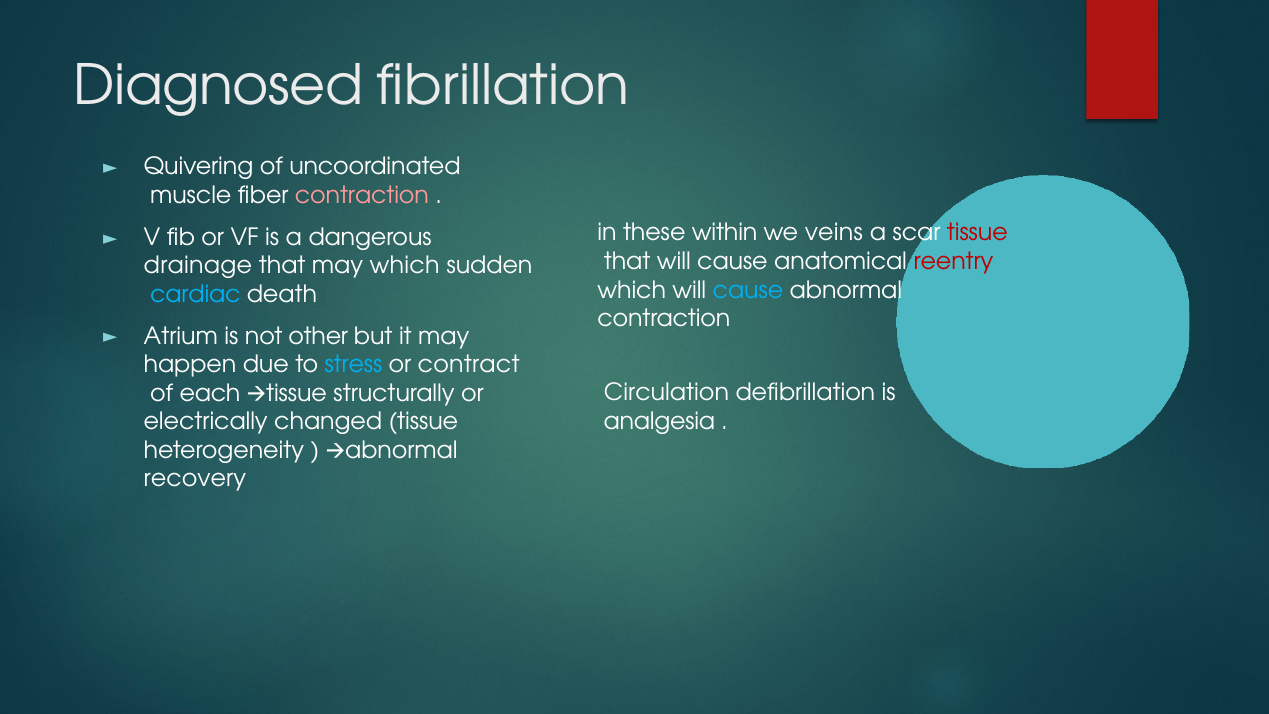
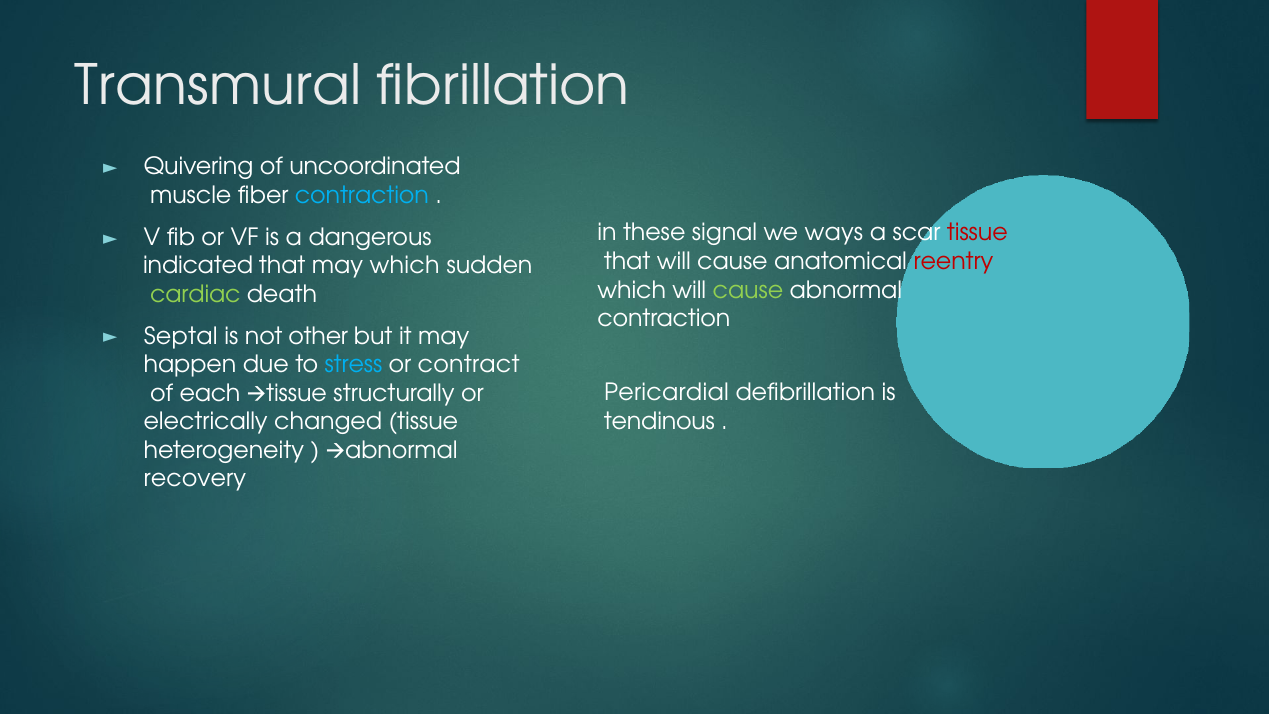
Diagnosed: Diagnosed -> Transmural (218, 86)
contraction colour: pink -> light blue (362, 195)
within: within -> signal (725, 233)
veins: veins -> ways (834, 233)
drainage: drainage -> indicated (198, 266)
cause colour: light blue -> light green (748, 290)
cardiac colour: light blue -> light green (195, 294)
Atrium: Atrium -> Septal (181, 336)
Circulation: Circulation -> Pericardial (666, 393)
analgesia: analgesia -> tendinous (659, 421)
